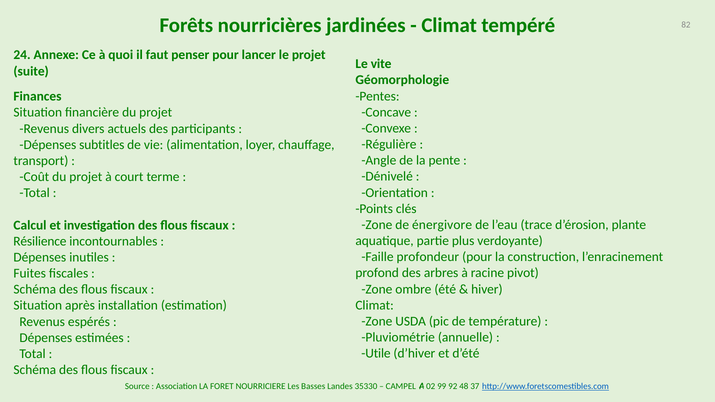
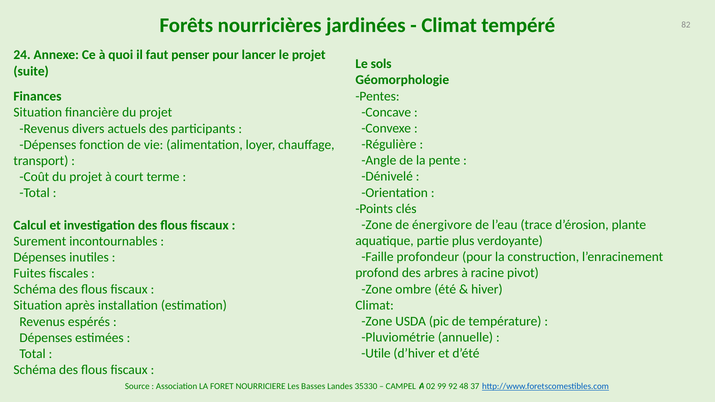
vite: vite -> sols (381, 64)
subtitles: subtitles -> fonction (102, 145)
Résilience: Résilience -> Surement (40, 241)
